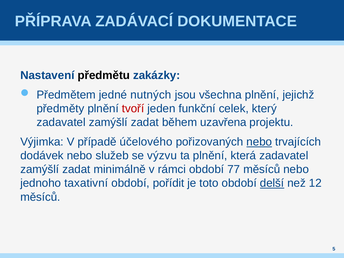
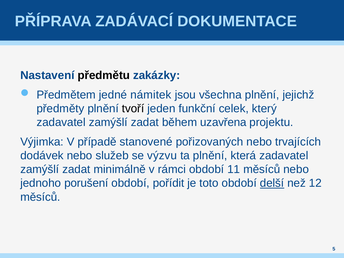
nutných: nutných -> námitek (151, 95)
tvoří colour: red -> black (133, 109)
účelového: účelového -> stanovené (146, 142)
nebo underline: present -> none (259, 142)
77: 77 -> 11 (234, 169)
taxativní: taxativní -> porušení (86, 183)
